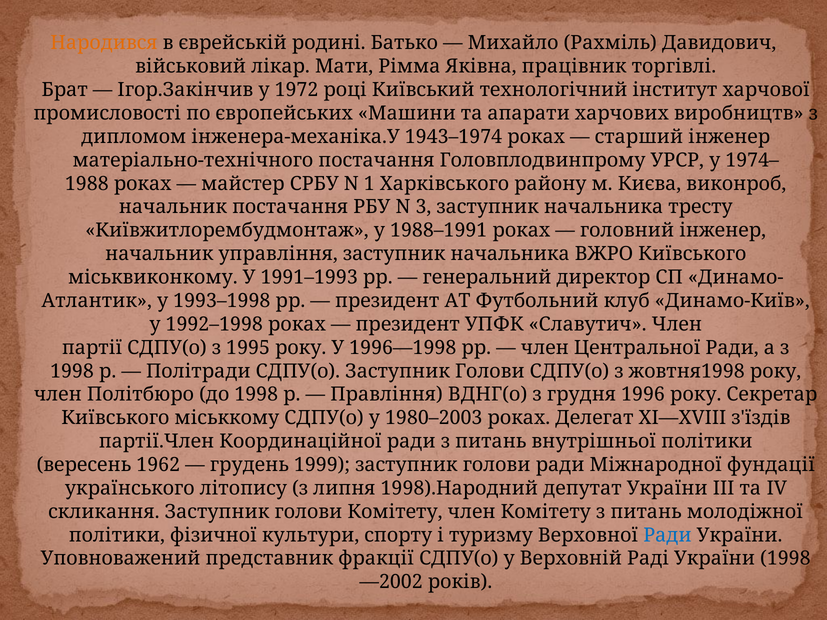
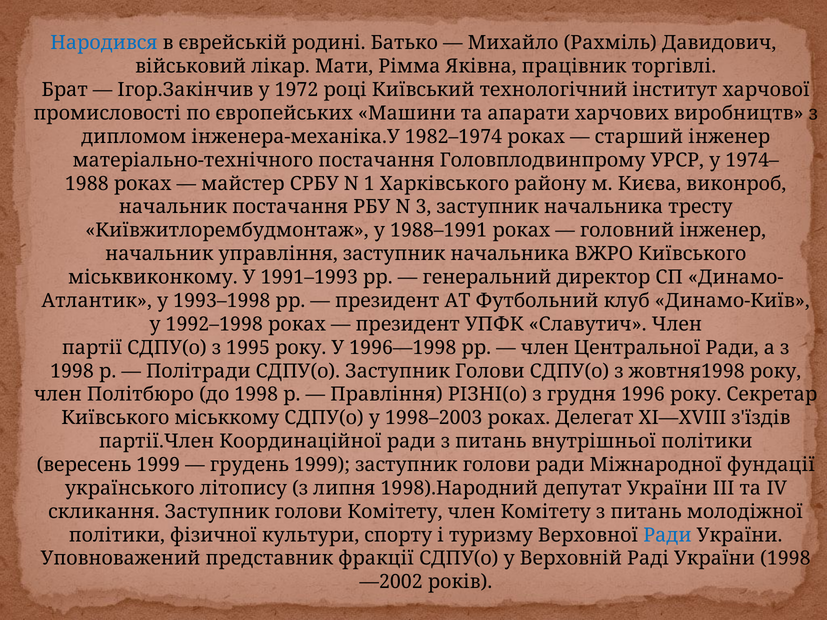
Народився colour: orange -> blue (104, 43)
1943–1974: 1943–1974 -> 1982–1974 (453, 137)
ВДНГ(о: ВДНГ(о -> РІЗНІ(о (488, 395)
1980–2003: 1980–2003 -> 1998–2003 (434, 418)
вересень 1962: 1962 -> 1999 (158, 465)
